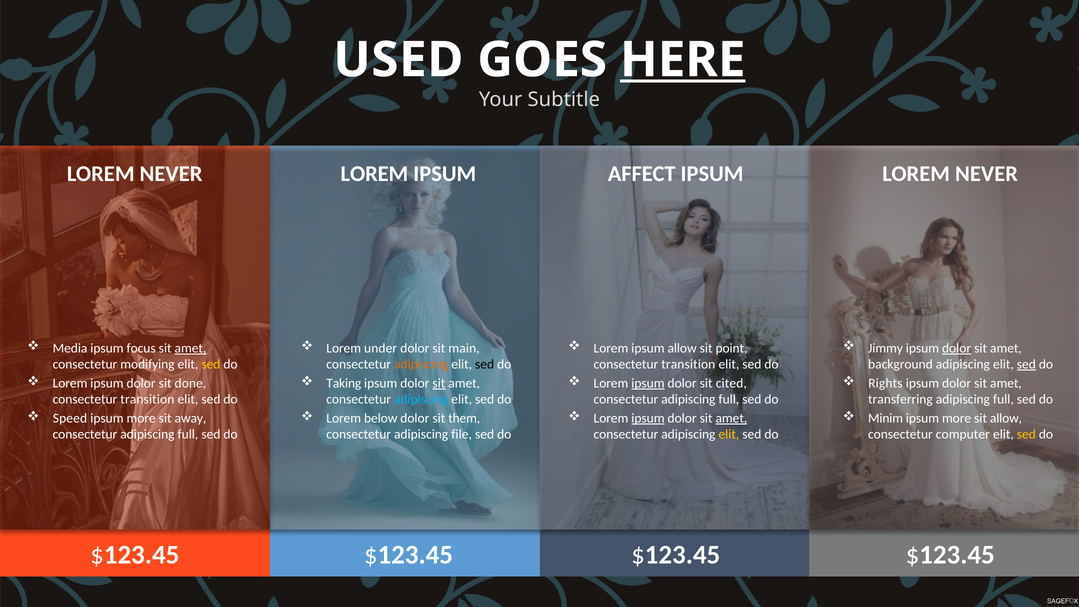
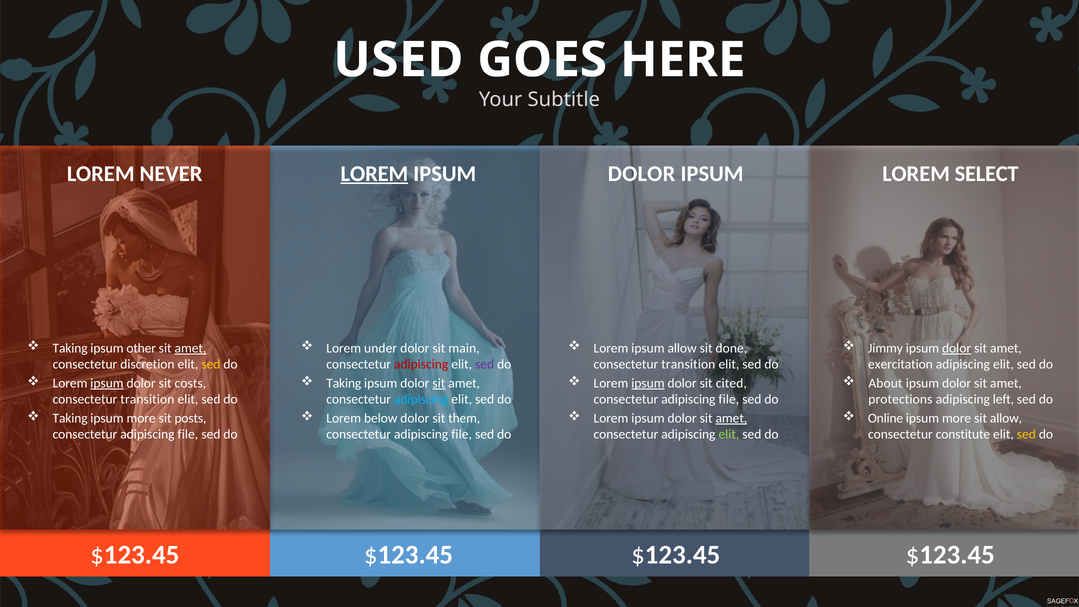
HERE underline: present -> none (683, 60)
LOREM underline: none -> present (374, 174)
AFFECT: AFFECT -> DOLOR (642, 174)
NEVER: NEVER -> SELECT (987, 174)
Media: Media -> Taking (70, 348)
focus: focus -> other (141, 348)
point: point -> done (731, 348)
modifying: modifying -> discretion (147, 364)
adipiscing colour: orange -> red (421, 364)
sed colour: black -> purple (485, 364)
background: background -> exercitation (900, 364)
sed underline: present -> none (1026, 364)
ipsum underline: none -> present (107, 383)
done: done -> costs (190, 383)
Rights: Rights -> About (885, 383)
full: full -> file (729, 399)
transferring: transferring -> protections (900, 399)
full: full -> left (1003, 399)
Speed: Speed -> Taking (70, 418)
away: away -> posts (191, 418)
ipsum underline: present -> none (648, 418)
Minim: Minim -> Online (886, 418)
full: full -> file (188, 434)
elit colour: yellow -> light green (729, 434)
computer: computer -> constitute (963, 434)
